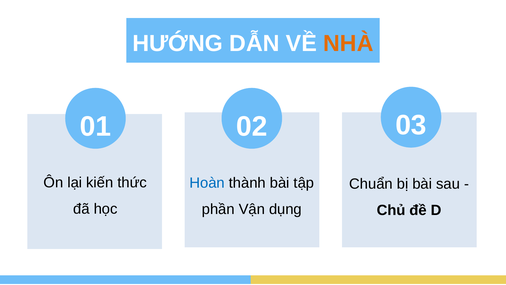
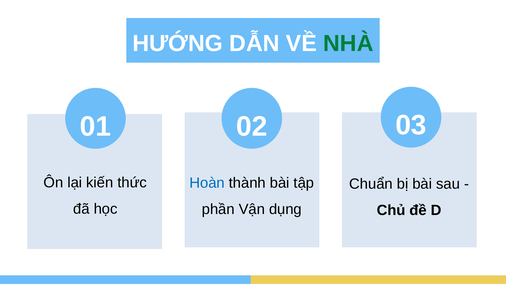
NHÀ colour: orange -> green (348, 44)
